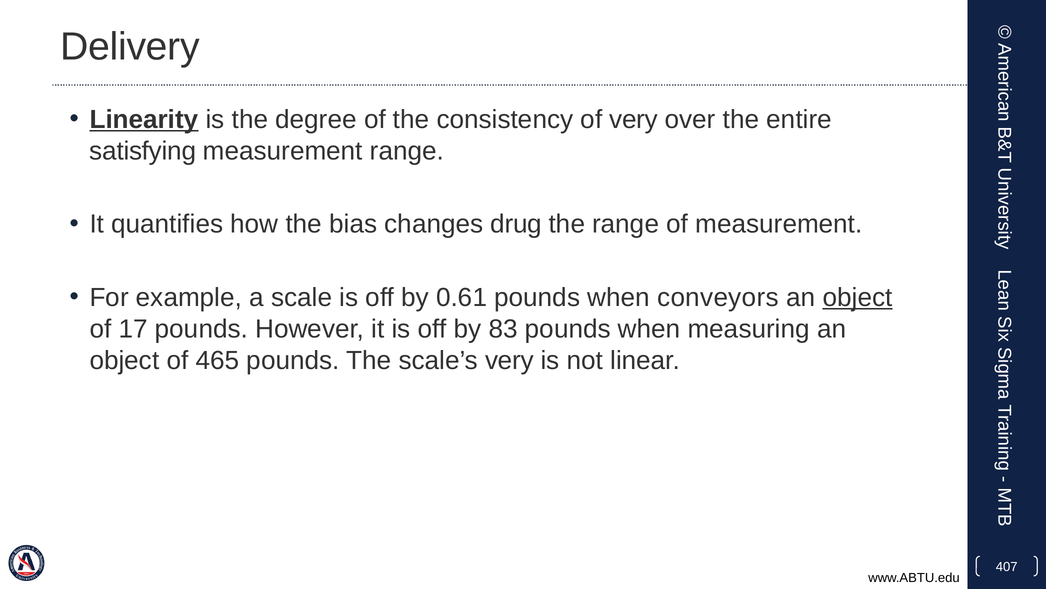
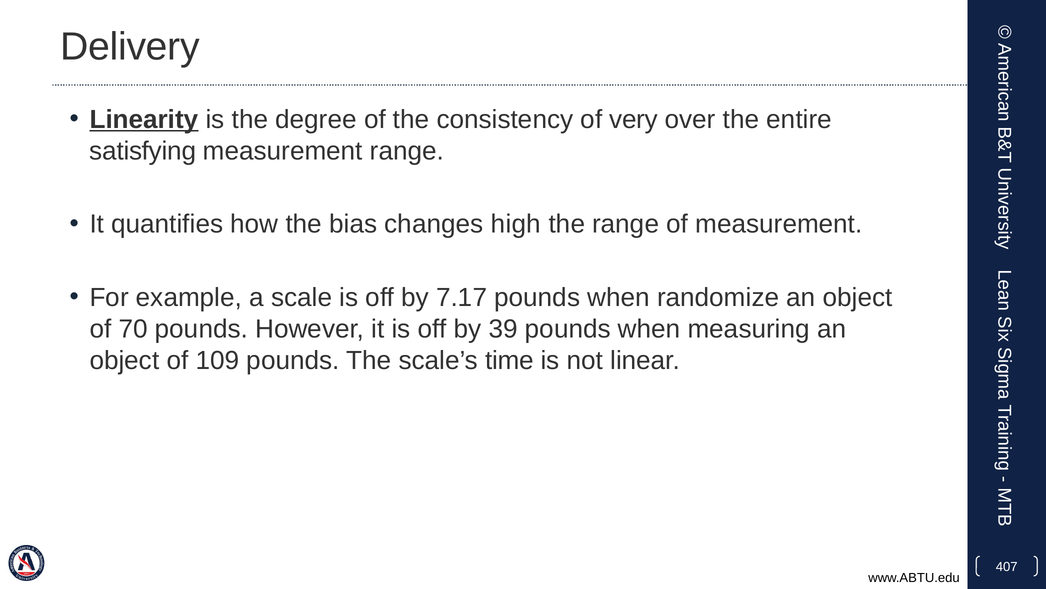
drug: drug -> high (516, 224)
0.61: 0.61 -> 7.17 (462, 297)
conveyors: conveyors -> randomize (718, 297)
object underline: present -> none (858, 297)
17: 17 -> 70 (133, 329)
83: 83 -> 39 (503, 329)
465: 465 -> 109 (217, 360)
scale’s very: very -> time (509, 360)
